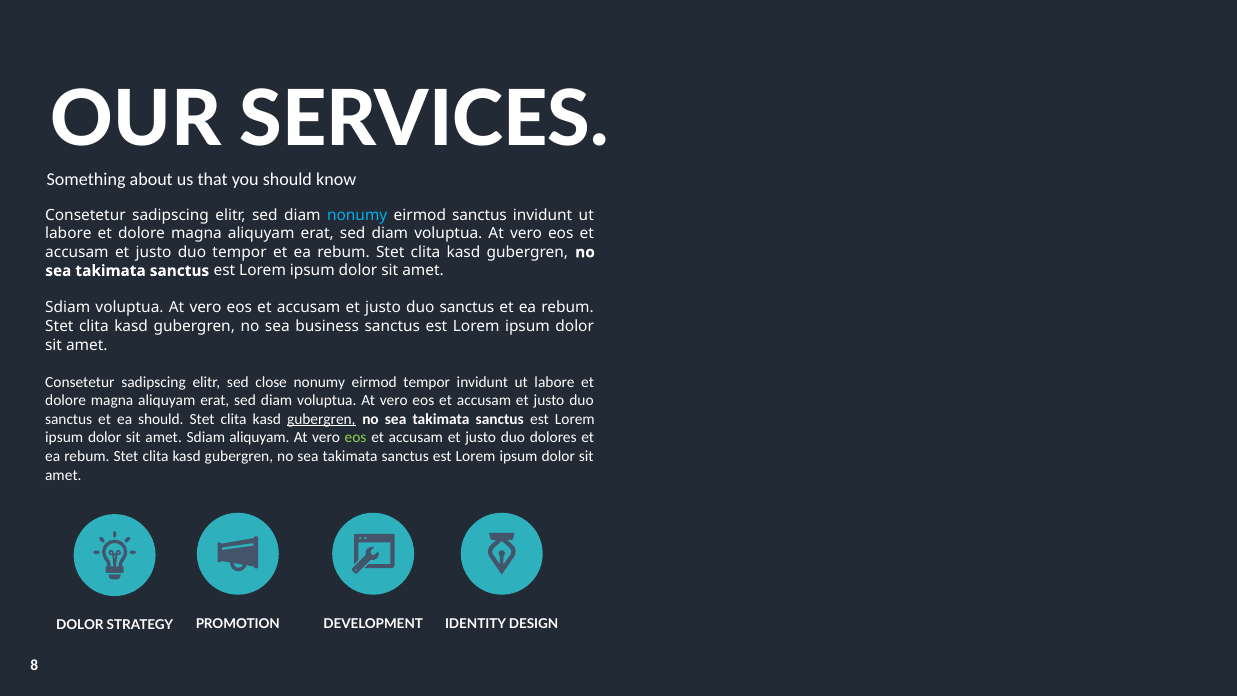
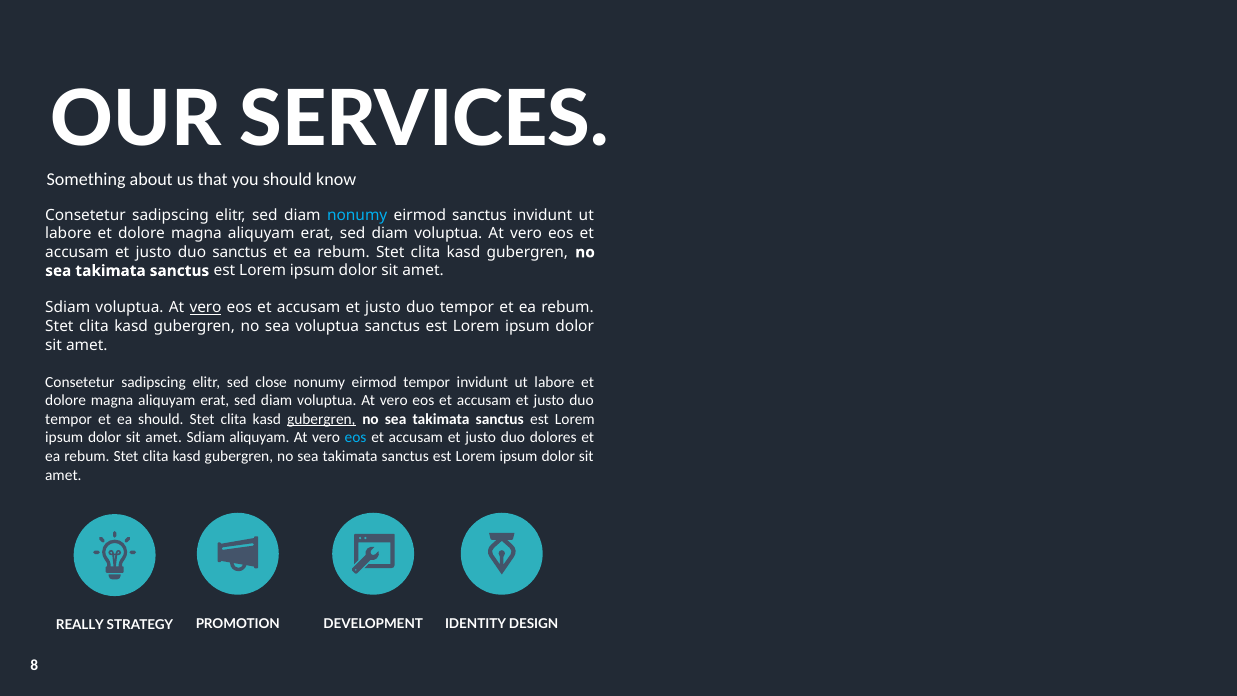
duo tempor: tempor -> sanctus (240, 252)
vero underline: none -> present (206, 308)
sanctus: sanctus -> tempor (467, 308)
sea business: business -> voluptua (327, 326)
sanctus: sanctus -> tempor (69, 419)
eos colour: light green -> light blue (356, 438)
DOLOR: DOLOR -> REALLY (80, 625)
